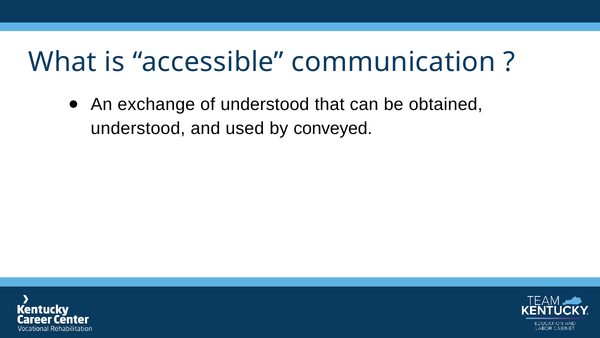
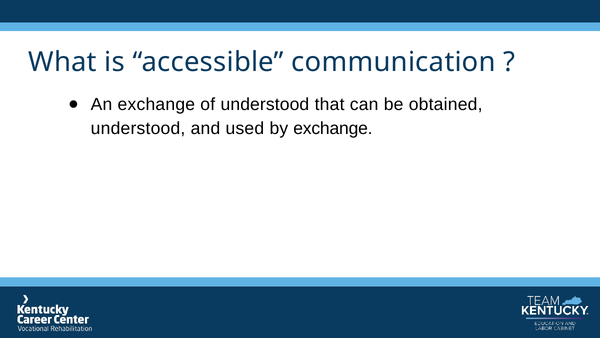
by conveyed: conveyed -> exchange (333, 128)
